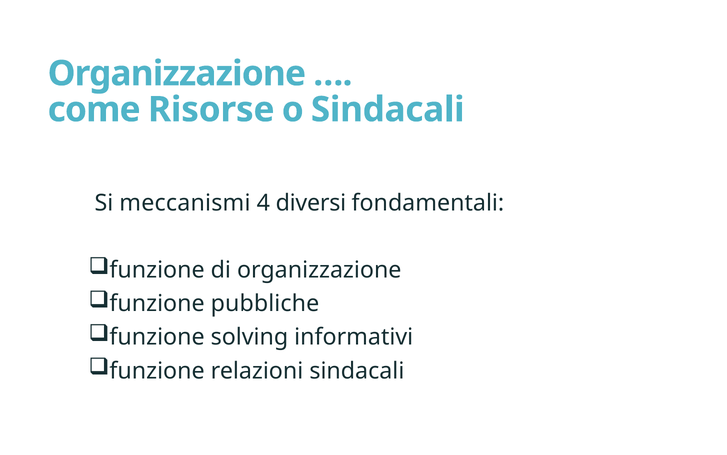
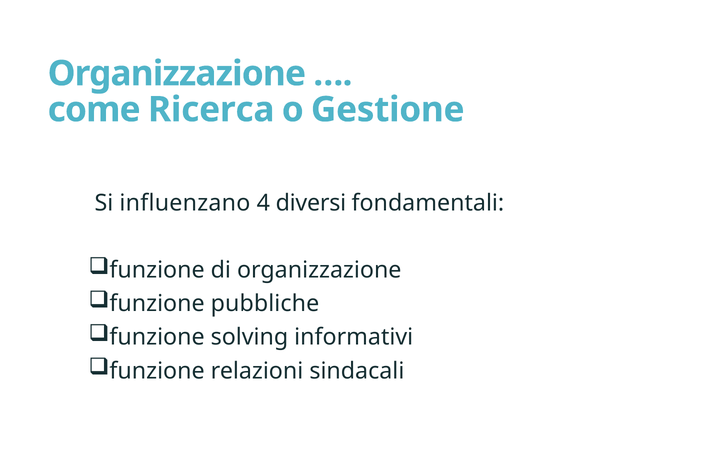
Risorse: Risorse -> Ricerca (211, 109)
o Sindacali: Sindacali -> Gestione (388, 109)
meccanismi: meccanismi -> influenzano (185, 203)
